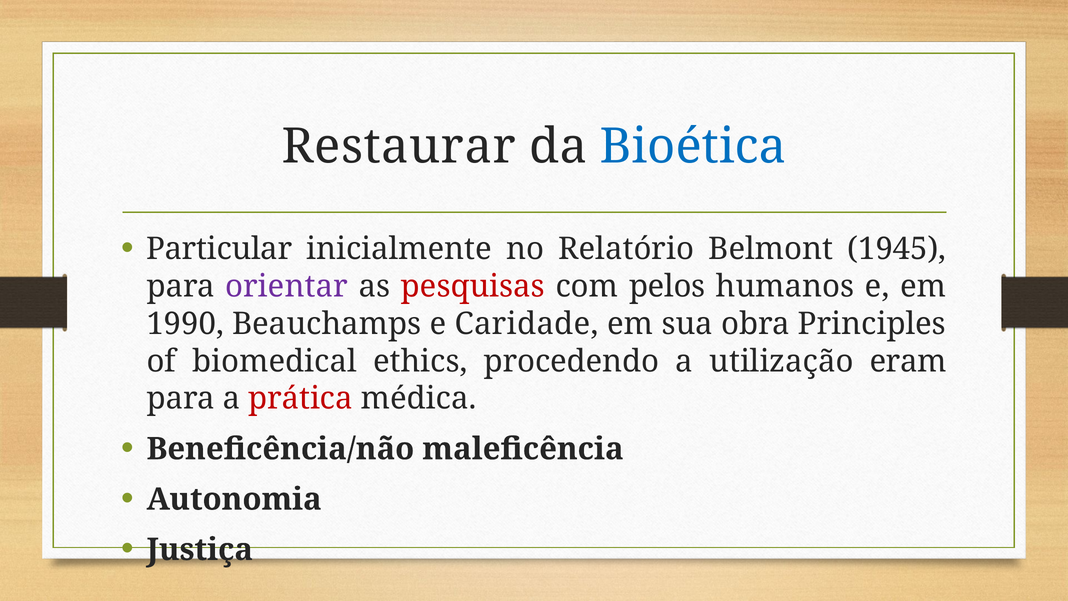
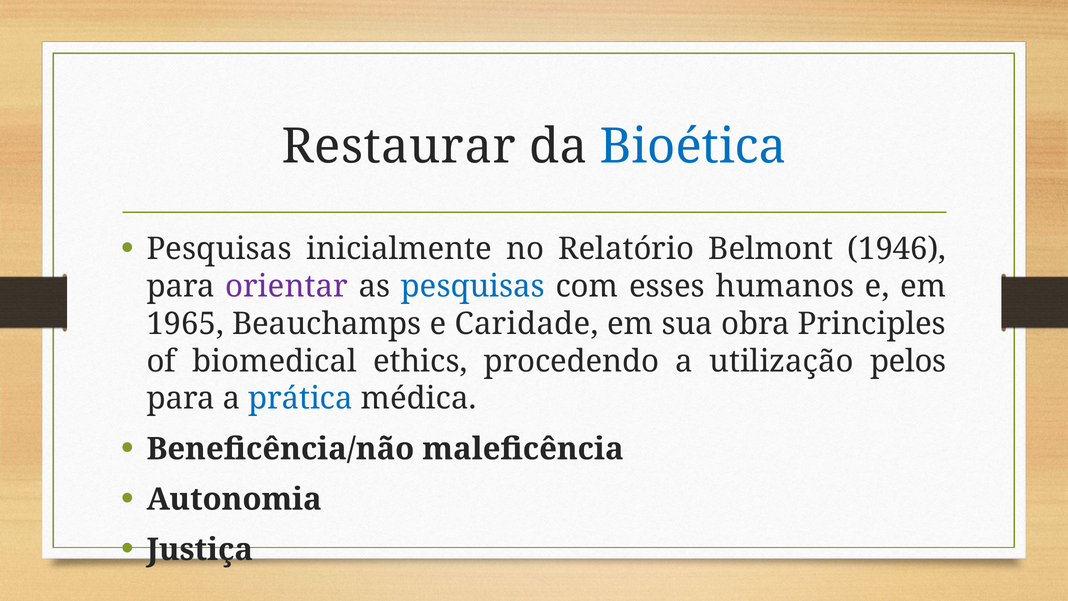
Particular: Particular -> Pesquisas (219, 249)
1945: 1945 -> 1946 (897, 249)
pesquisas colour: red -> blue (473, 286)
pelos: pelos -> esses (667, 286)
1990: 1990 -> 1965 (185, 324)
eram: eram -> pelos (908, 361)
prática colour: red -> blue (300, 398)
